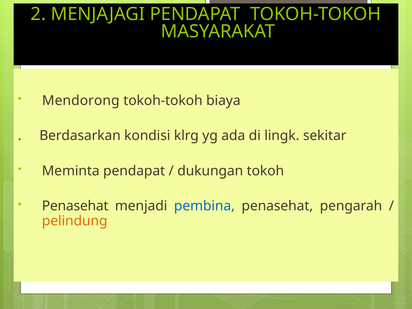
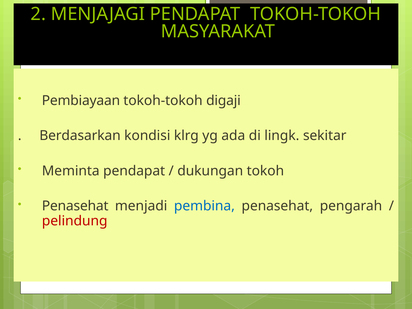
Mendorong: Mendorong -> Pembiayaan (81, 101)
biaya: biaya -> digaji (223, 101)
pelindung colour: orange -> red (75, 221)
